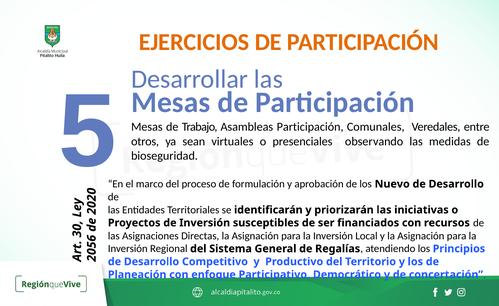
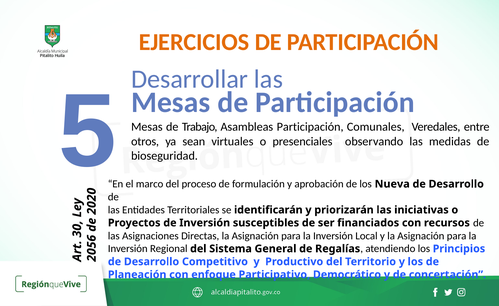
Nuevo: Nuevo -> Nueva (392, 184)
